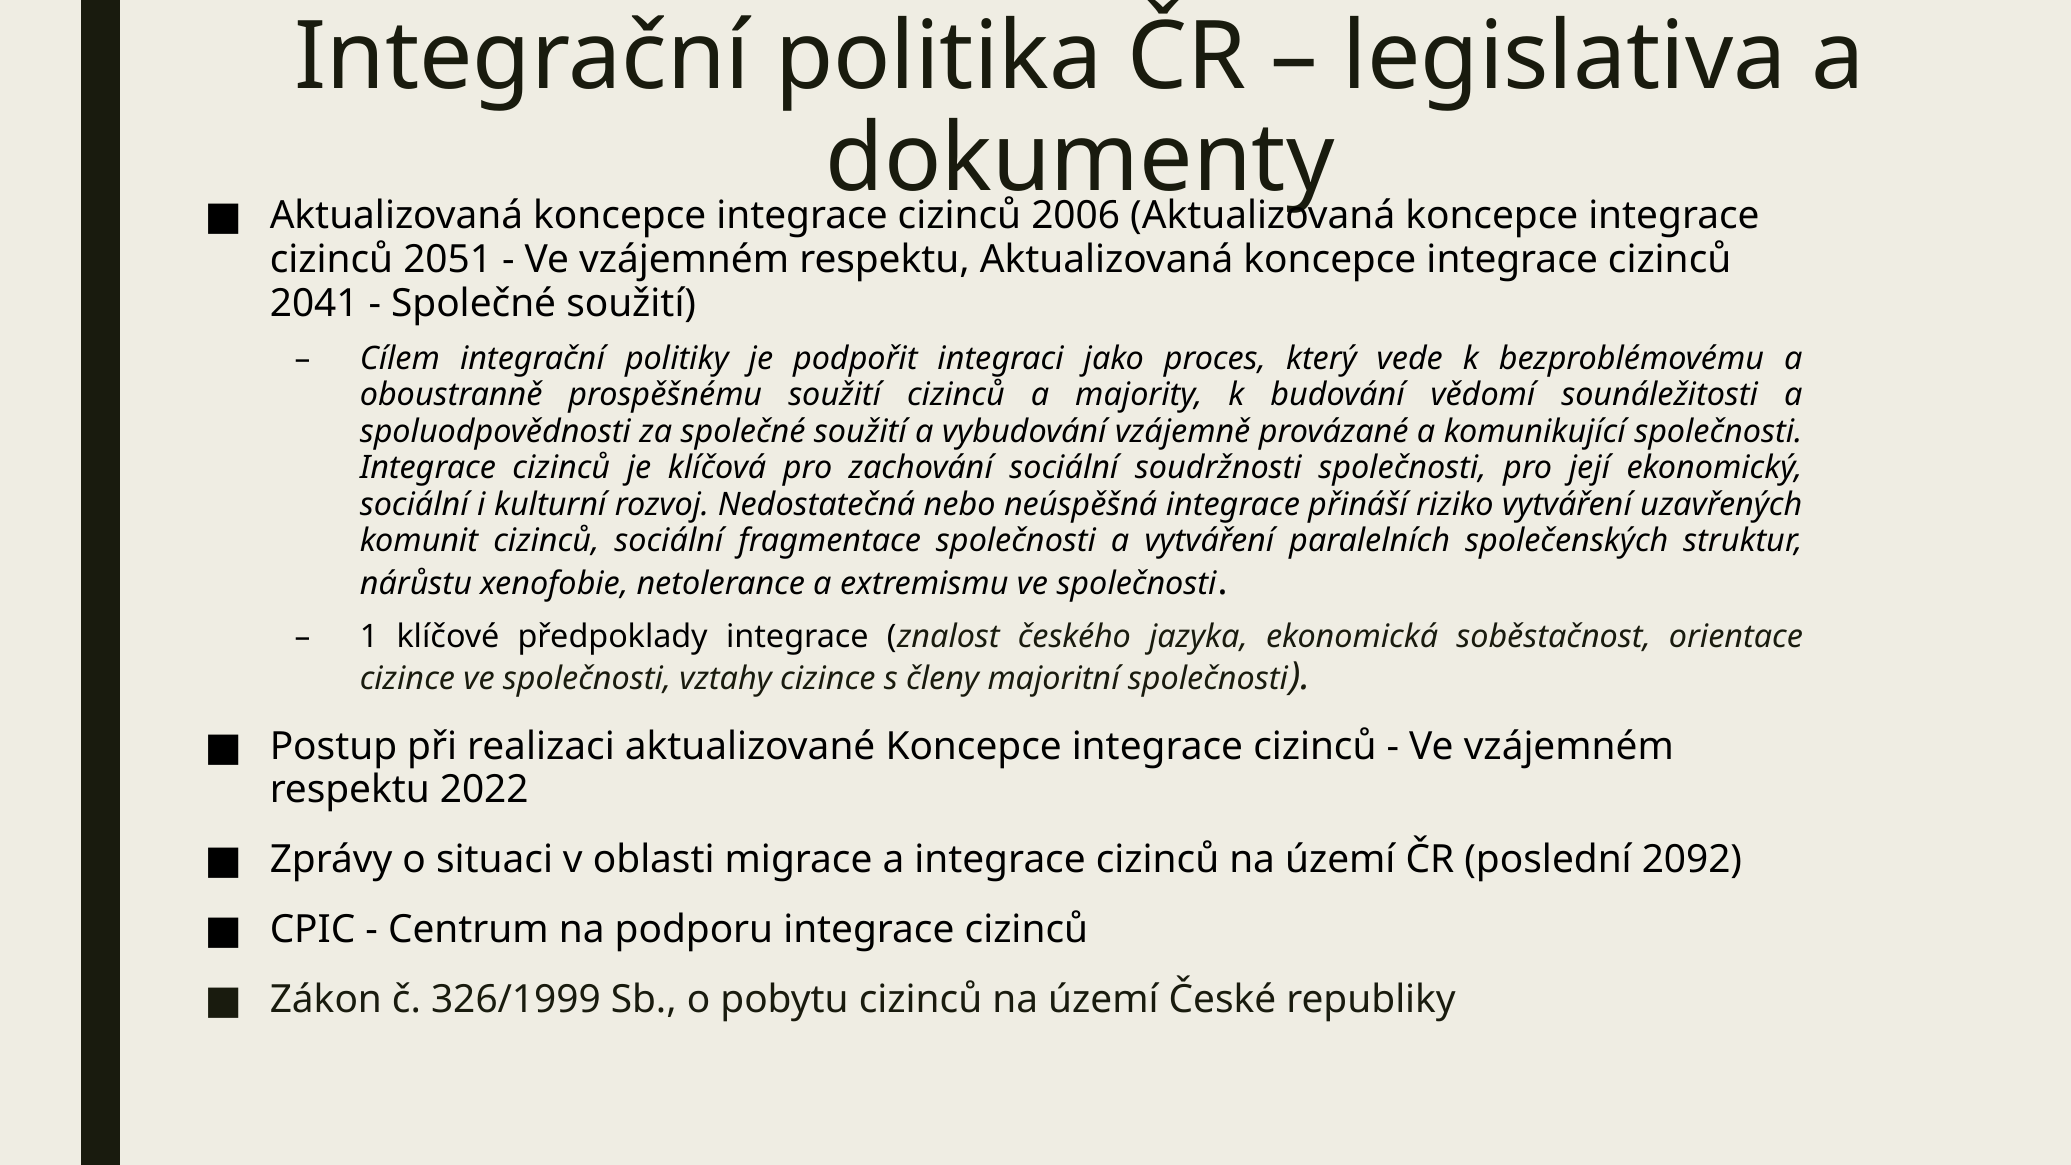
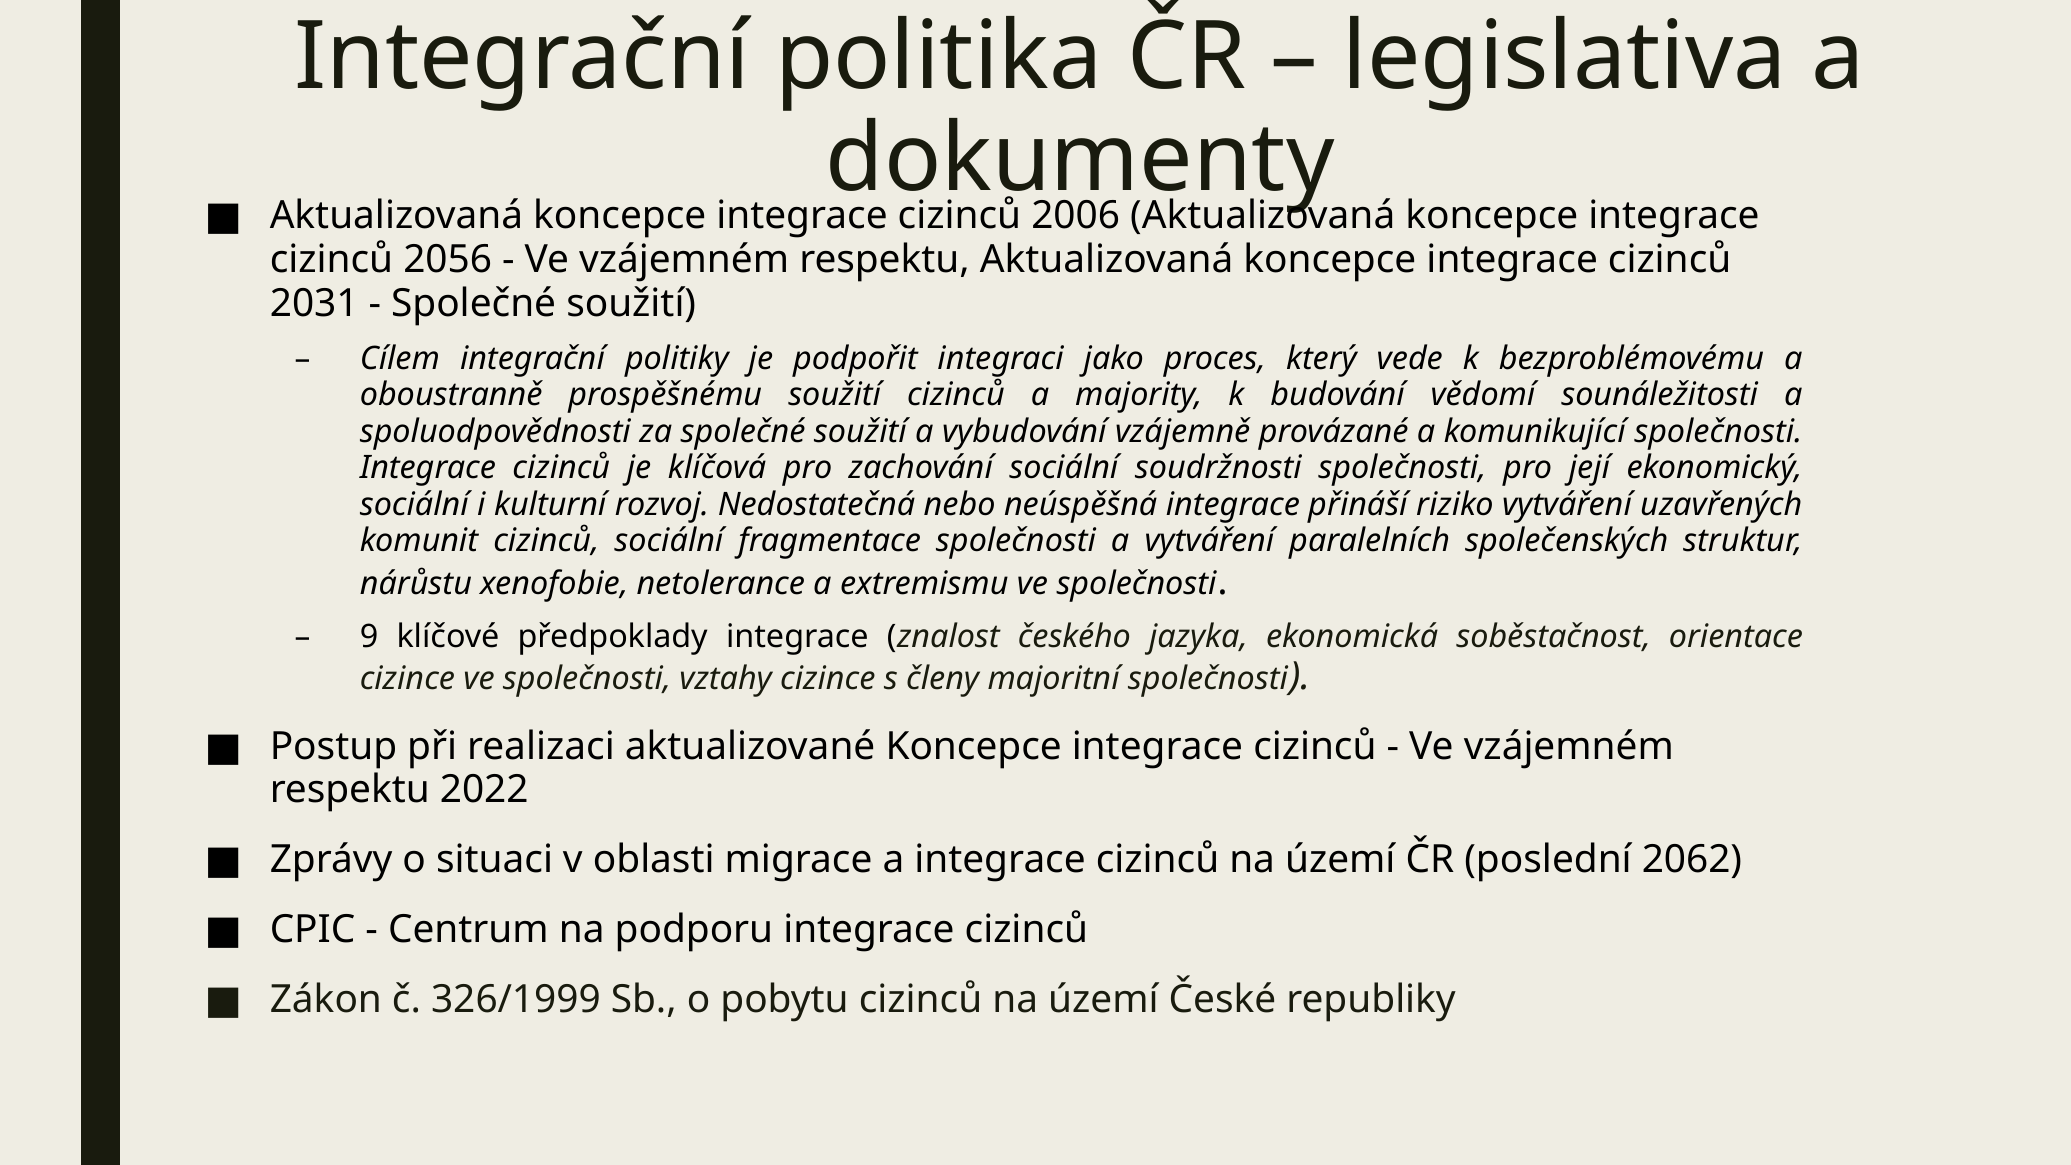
2051: 2051 -> 2056 (448, 259)
2041: 2041 -> 2031 (314, 303)
1: 1 -> 9 (369, 636)
2092: 2092 -> 2062 (1692, 860)
